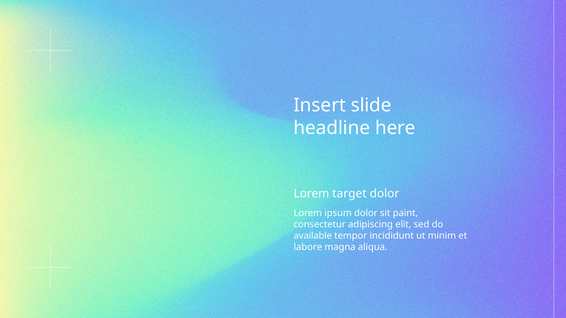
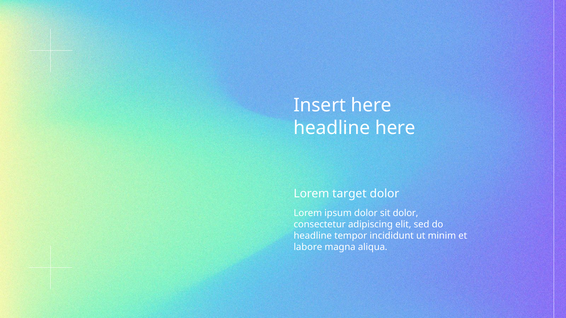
Insert slide: slide -> here (371, 105)
sit paint: paint -> dolor (405, 213)
available: available -> headline (313, 236)
